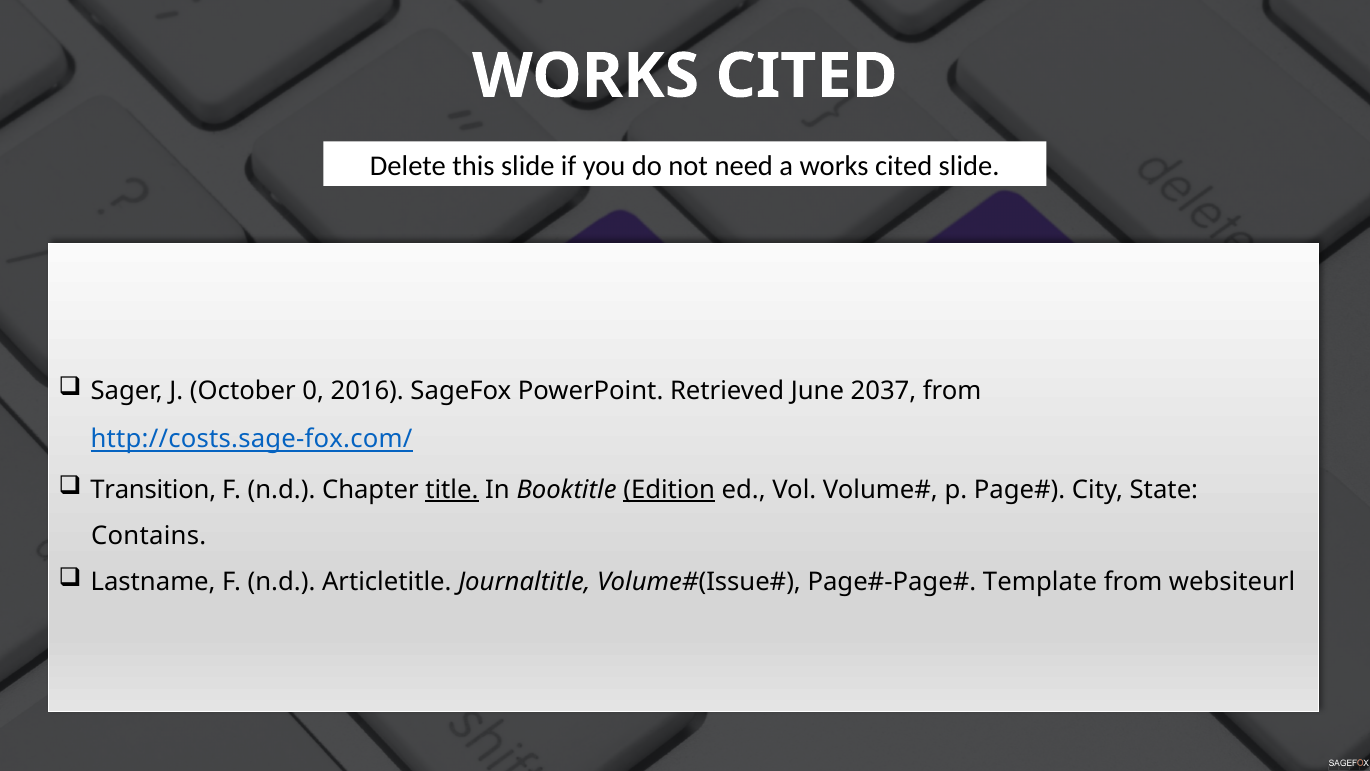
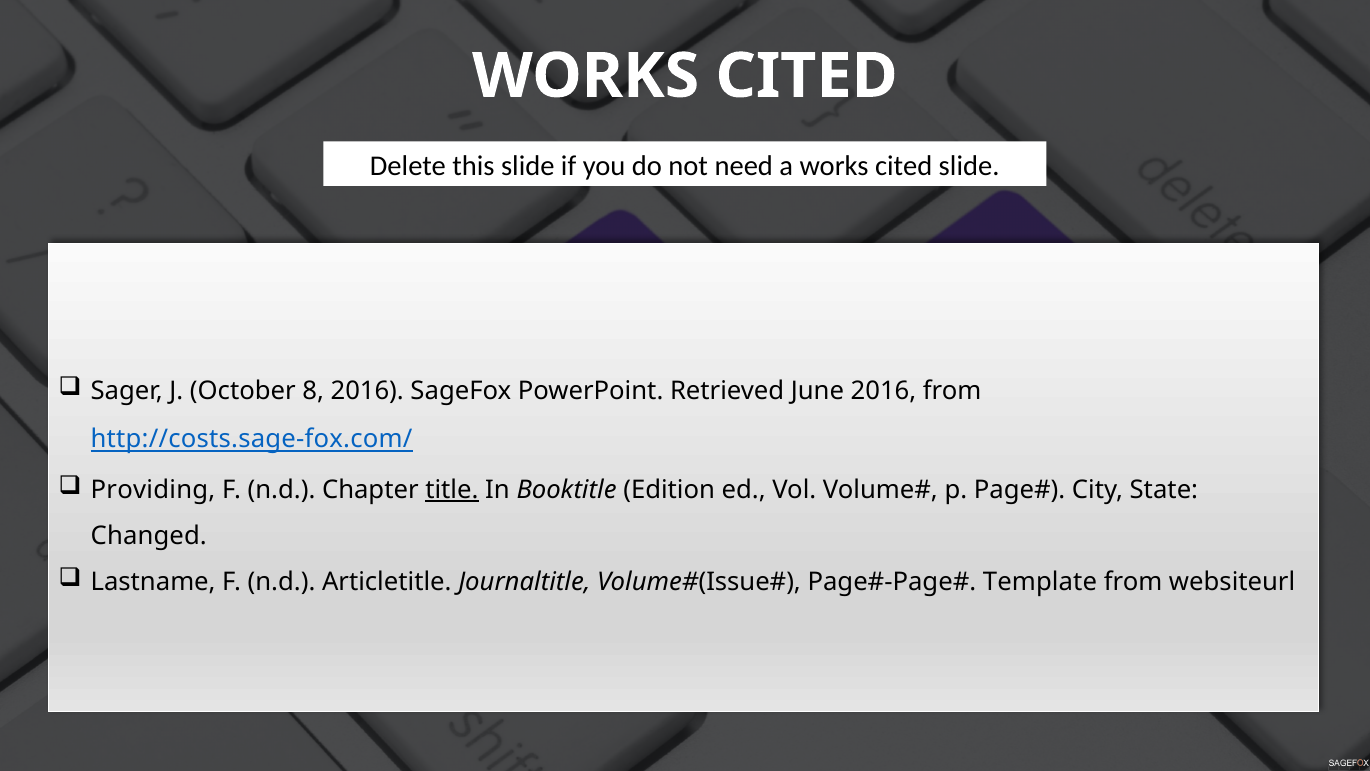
0: 0 -> 8 (313, 391)
June 2037: 2037 -> 2016 (883, 391)
Transition: Transition -> Providing (153, 490)
Edition underline: present -> none (669, 490)
Contains: Contains -> Changed (149, 536)
